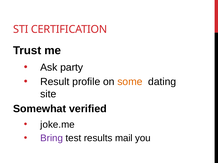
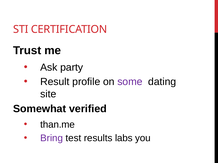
some colour: orange -> purple (130, 82)
joke.me: joke.me -> than.me (58, 125)
mail: mail -> labs (124, 139)
